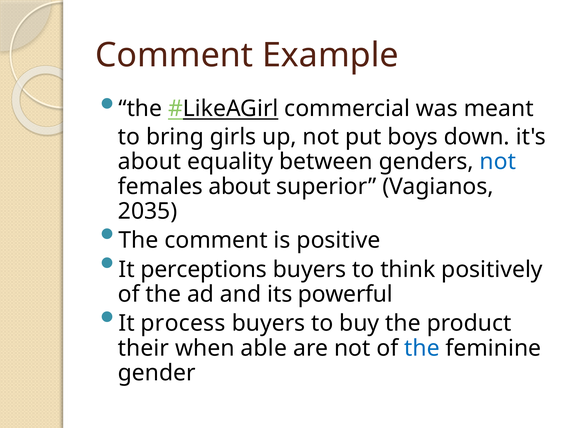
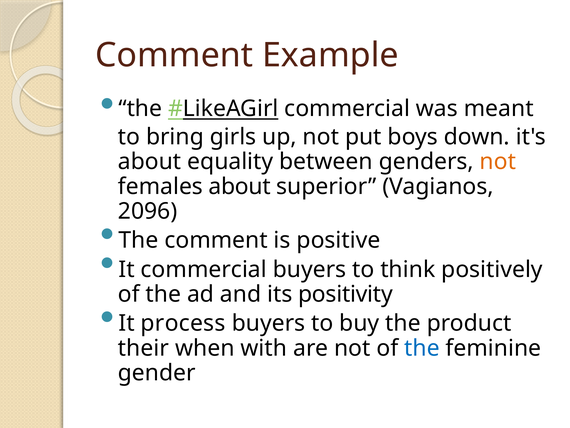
not colour: blue -> orange (498, 161)
2035: 2035 -> 2096 (148, 211)
It perceptions: perceptions -> commercial (204, 269)
powerful: powerful -> positivity (345, 294)
able: able -> with (264, 348)
